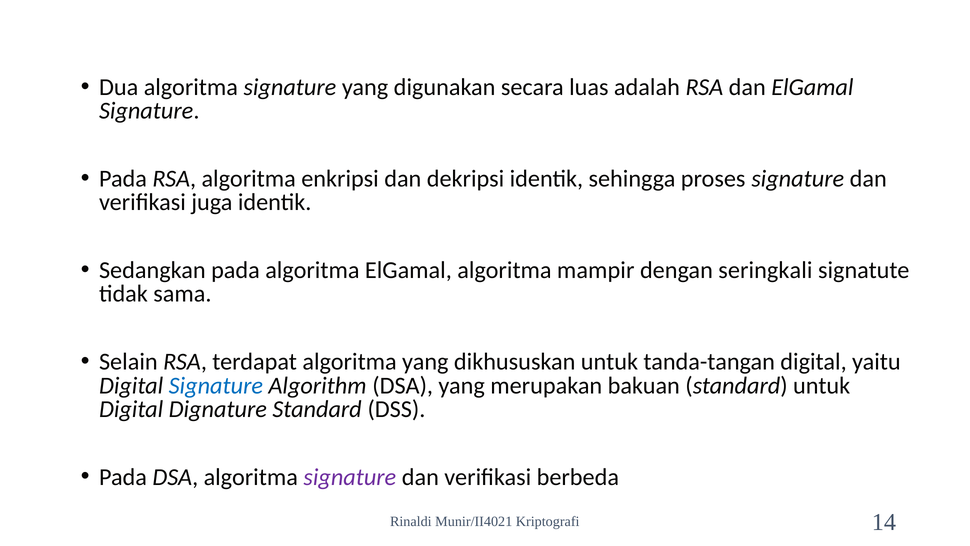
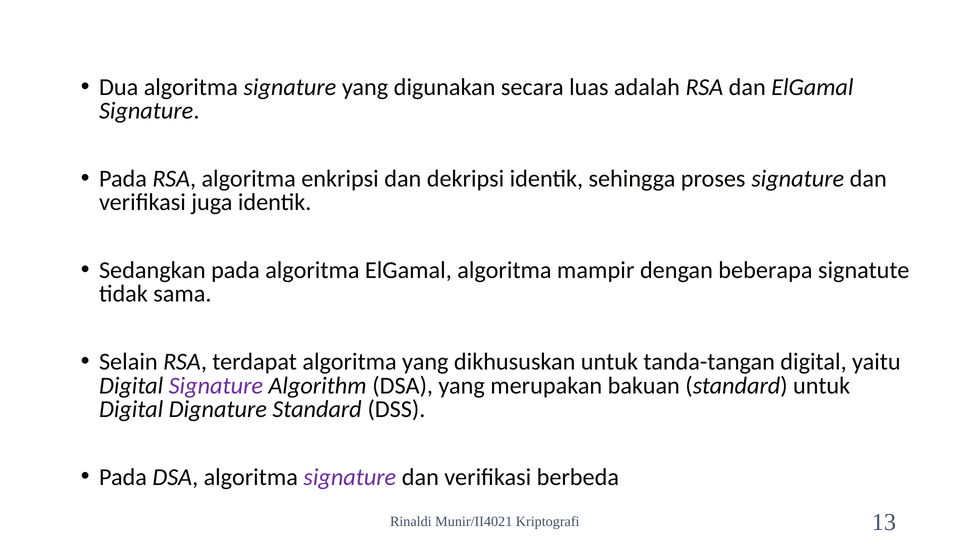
seringkali: seringkali -> beberapa (765, 270)
Signature colour: blue -> purple (216, 385)
14: 14 -> 13 (884, 522)
